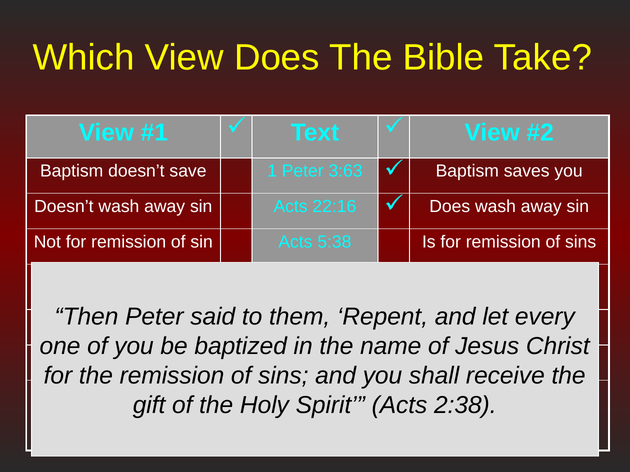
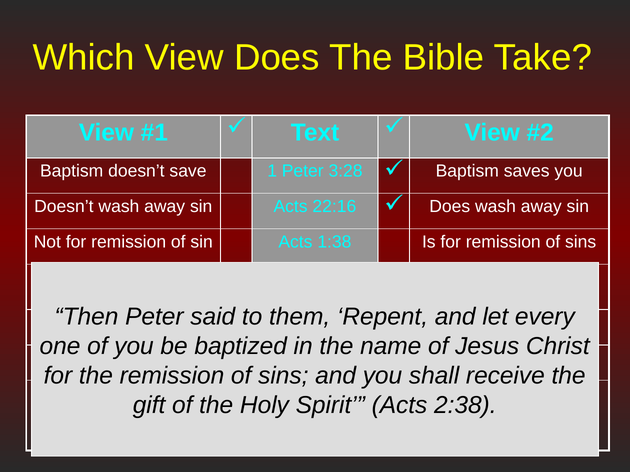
3:63: 3:63 -> 3:28 (346, 171)
5:38: 5:38 -> 1:38 (334, 242)
